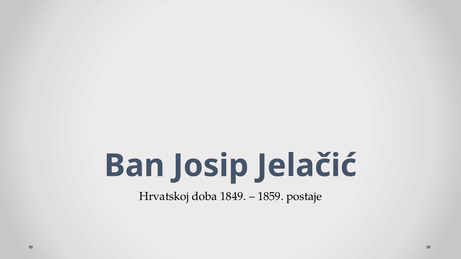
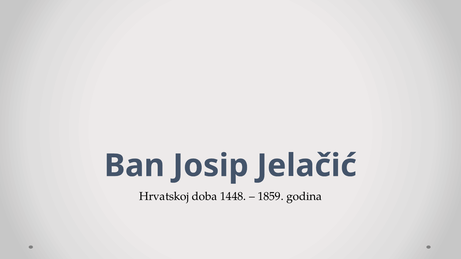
1849: 1849 -> 1448 (233, 197)
postaje: postaje -> godina (304, 197)
